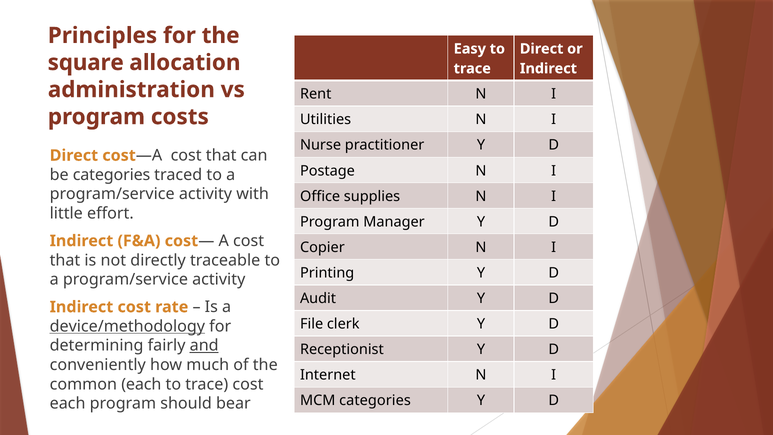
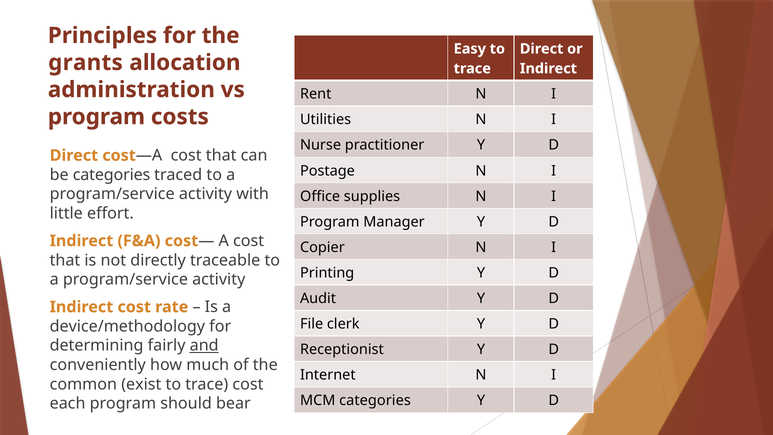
square: square -> grants (85, 63)
device/methodology underline: present -> none (127, 326)
common each: each -> exist (141, 384)
